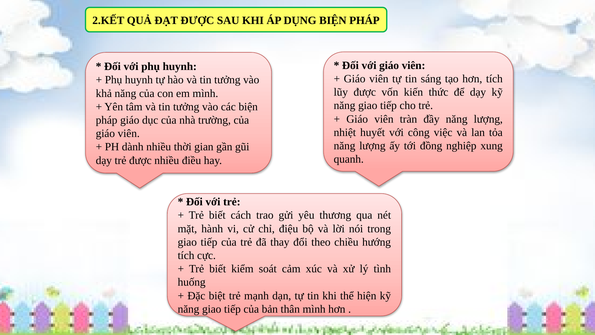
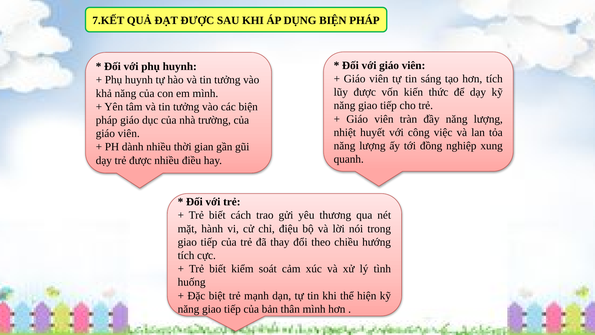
2.KẾT: 2.KẾT -> 7.KẾT (108, 20)
